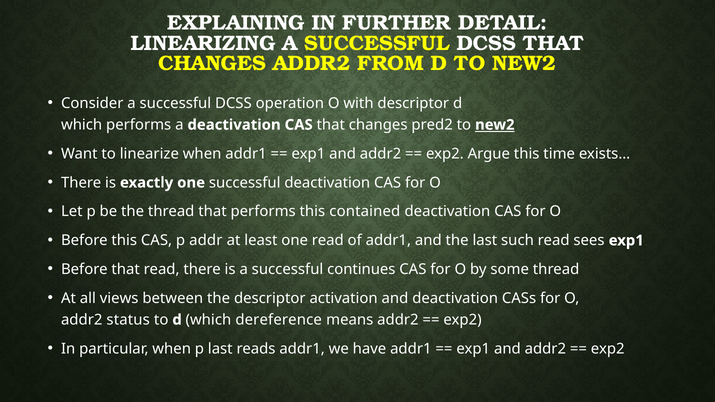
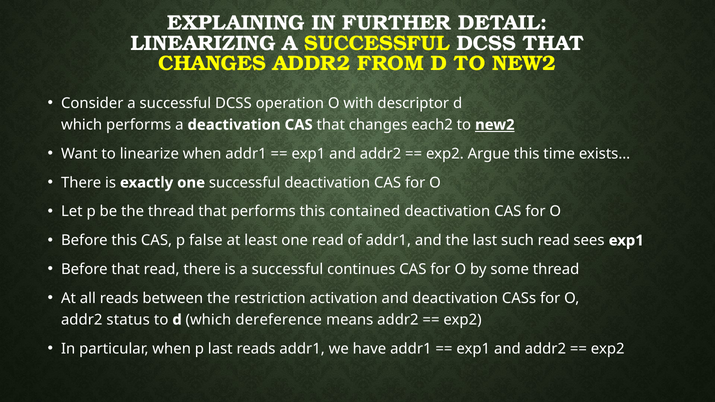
pred2: pred2 -> each2 (432, 125)
addr: addr -> false (206, 241)
all views: views -> reads (119, 298)
the descriptor: descriptor -> restriction (270, 298)
